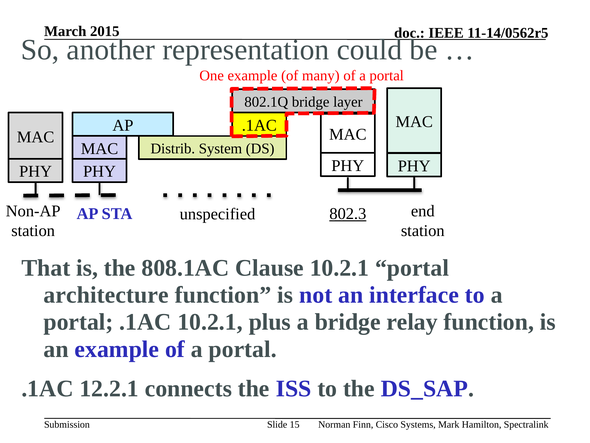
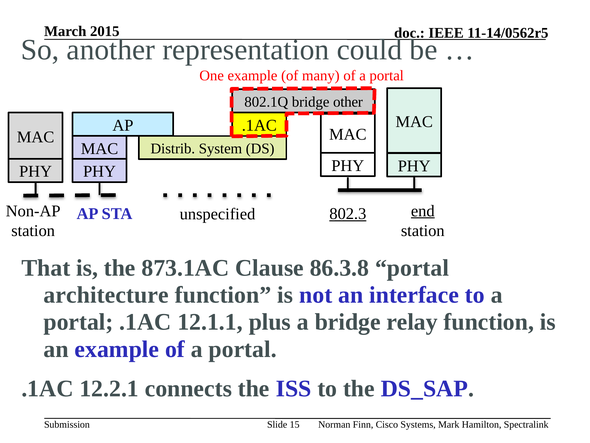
layer: layer -> other (348, 102)
end underline: none -> present (423, 211)
808.1AC: 808.1AC -> 873.1AC (185, 268)
Clause 10.2.1: 10.2.1 -> 86.3.8 (339, 268)
.1AC 10.2.1: 10.2.1 -> 12.1.1 (210, 322)
